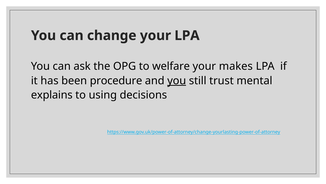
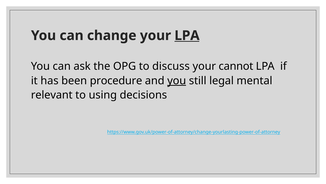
LPA underline: none -> present (187, 35)
welfare: welfare -> discuss (171, 66)
makes: makes -> cannot (236, 66)
trust: trust -> legal (222, 80)
explains: explains -> relevant (52, 95)
